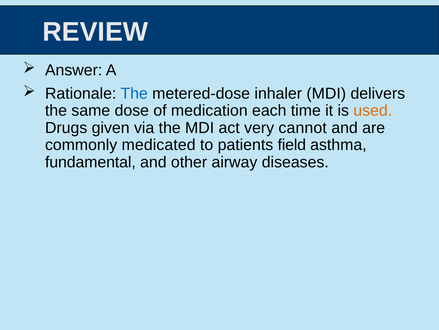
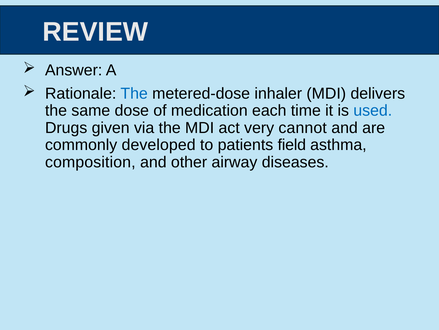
used colour: orange -> blue (373, 110)
medicated: medicated -> developed (159, 145)
fundamental: fundamental -> composition (90, 162)
